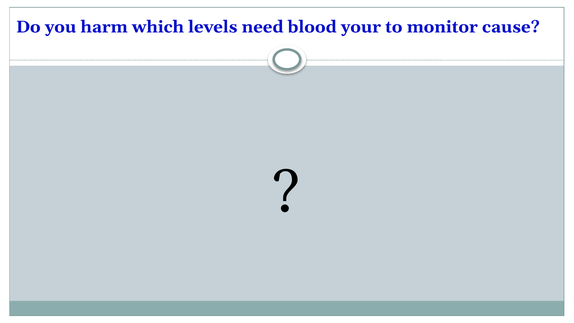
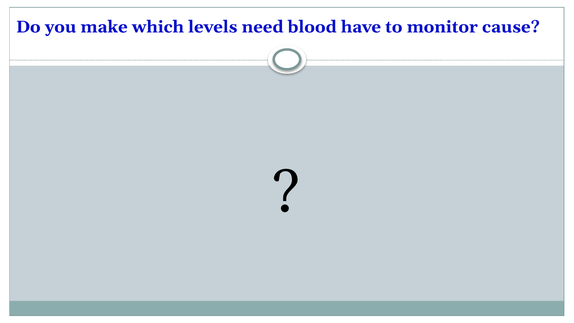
harm: harm -> make (104, 27)
your: your -> have (361, 27)
